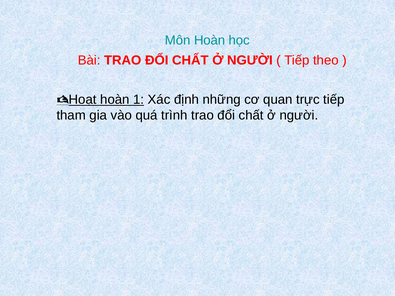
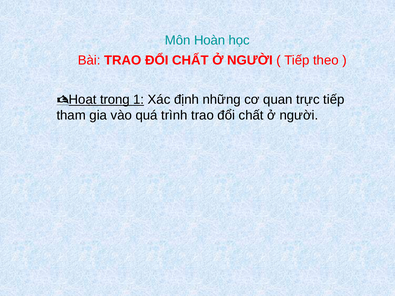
hoàn: hoàn -> trong (115, 100)
